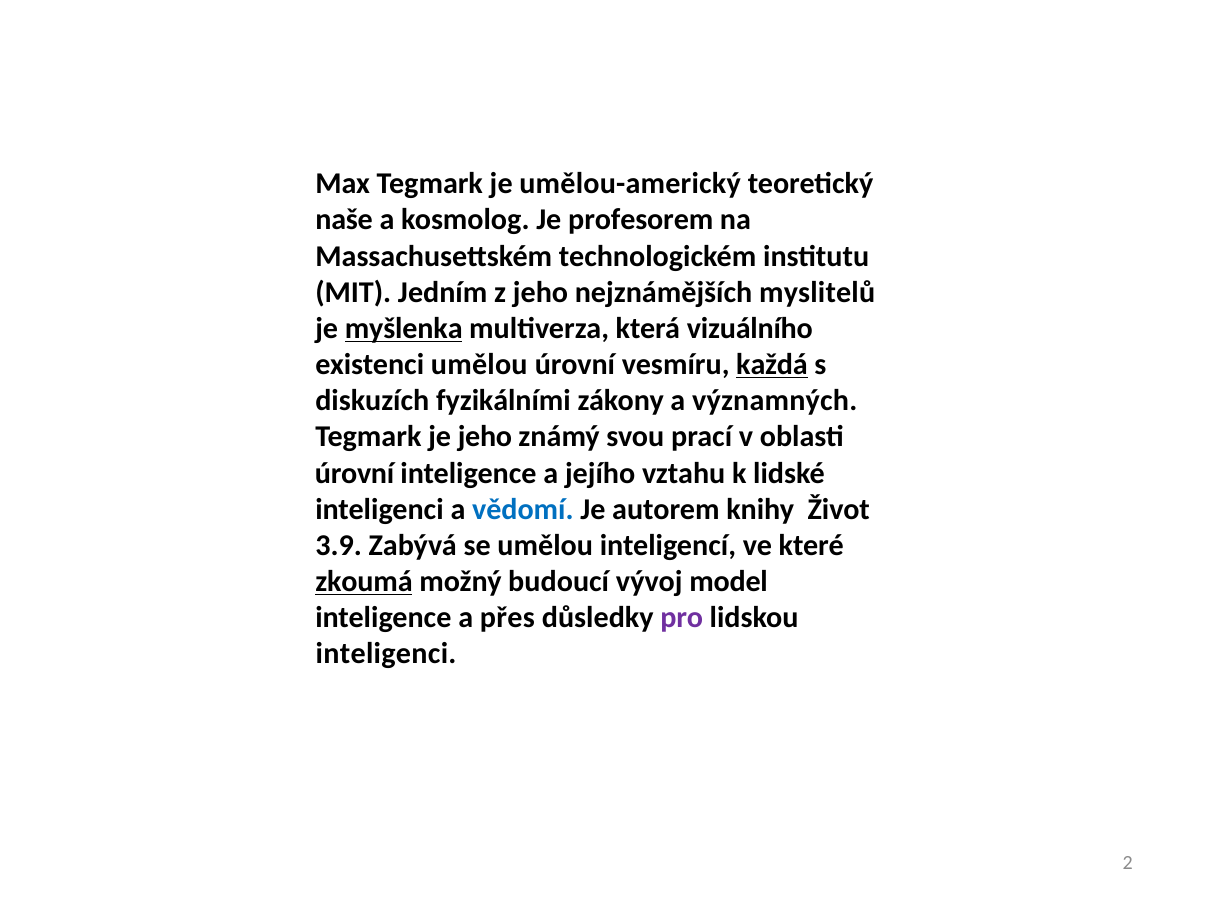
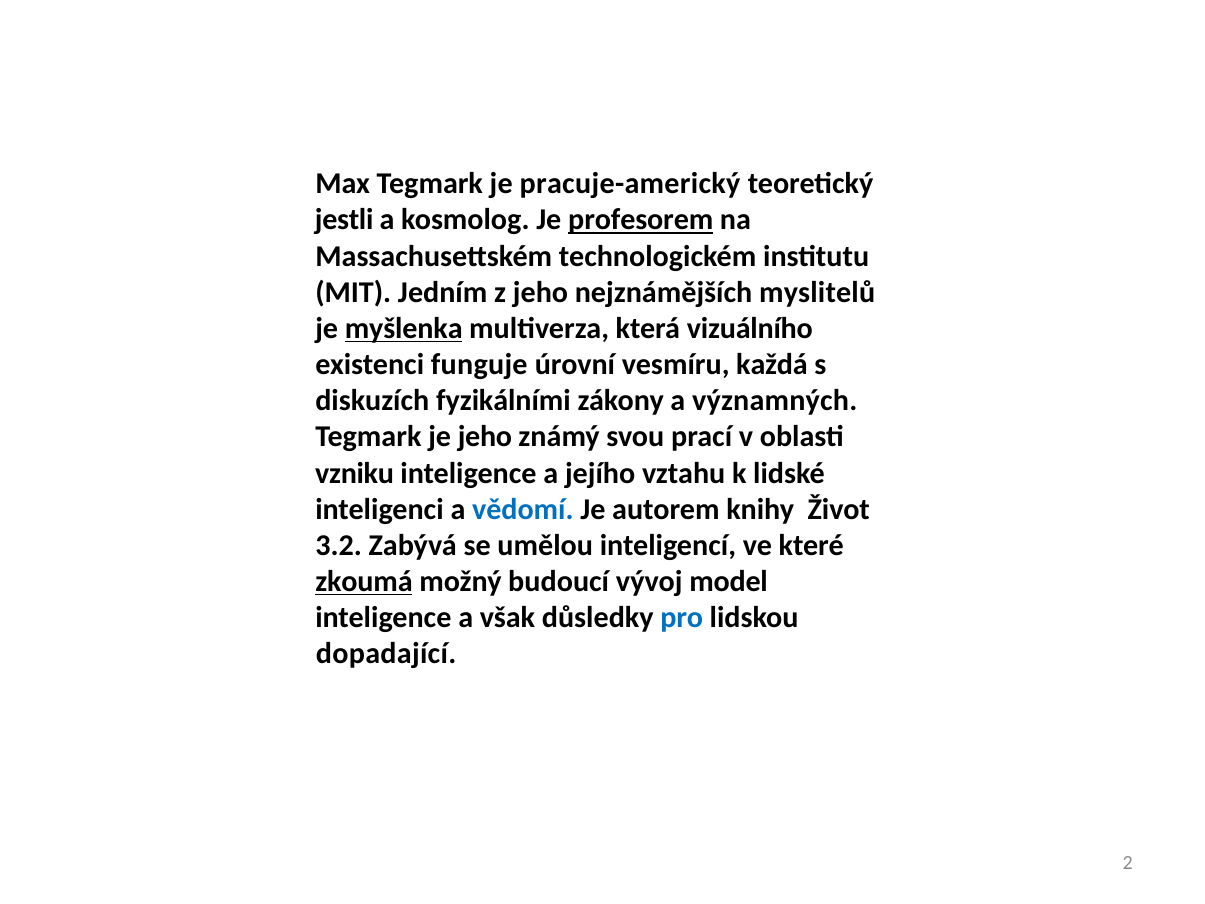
umělou-americký: umělou-americký -> pracuje-americký (630, 184)
naše: naše -> jestli (344, 220)
profesorem underline: none -> present (641, 220)
existenci umělou: umělou -> funguje (479, 365)
každá underline: present -> none (772, 365)
úrovní: úrovní -> vzniku (355, 473)
3.9: 3.9 -> 3.2 (339, 545)
přes: přes -> však (507, 618)
pro colour: purple -> blue (682, 618)
inteligenci: inteligenci -> dopadající (386, 654)
